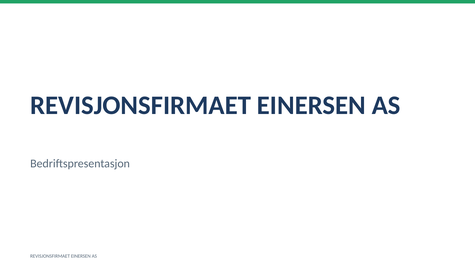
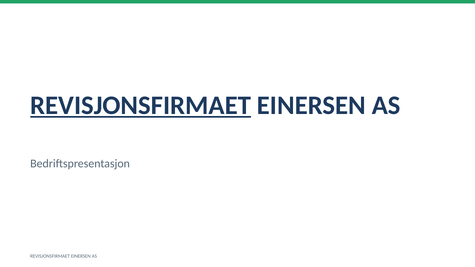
REVISJONSFIRMAET underline: none -> present (141, 105)
